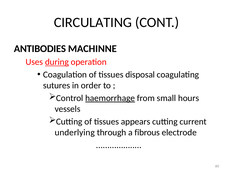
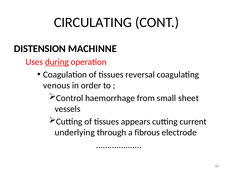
ANTIBODIES: ANTIBODIES -> DISTENSION (40, 49)
disposal: disposal -> reversal (140, 75)
sutures: sutures -> venous (57, 86)
haemorrhage underline: present -> none (110, 99)
hours: hours -> sheet (189, 99)
